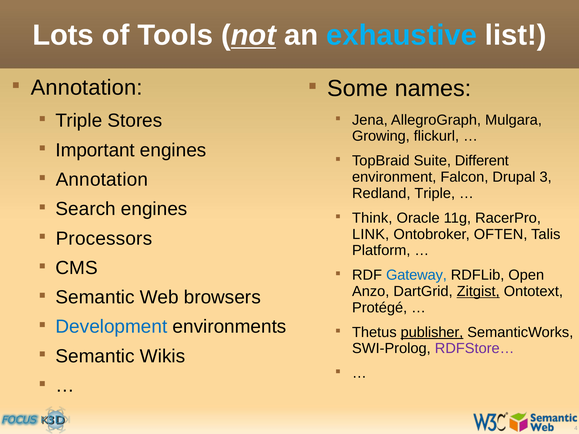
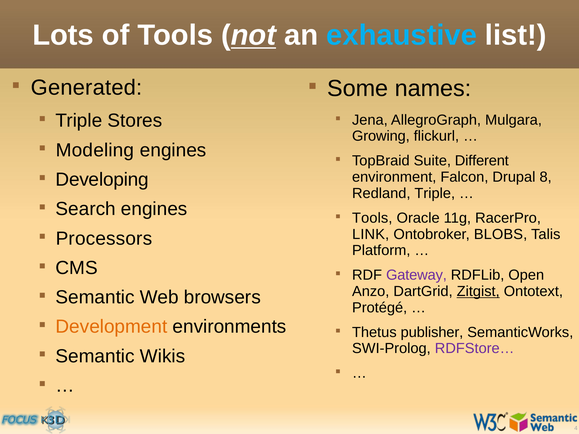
Annotation: Annotation -> Generated (87, 88)
Important: Important -> Modeling (95, 150)
3: 3 -> 8 (546, 177)
Annotation: Annotation -> Developing (102, 180)
Think: Think -> Tools (372, 218)
OFTEN: OFTEN -> BLOBS (501, 234)
Gateway colour: blue -> purple (416, 275)
Development colour: blue -> orange (111, 327)
publisher underline: present -> none (432, 332)
